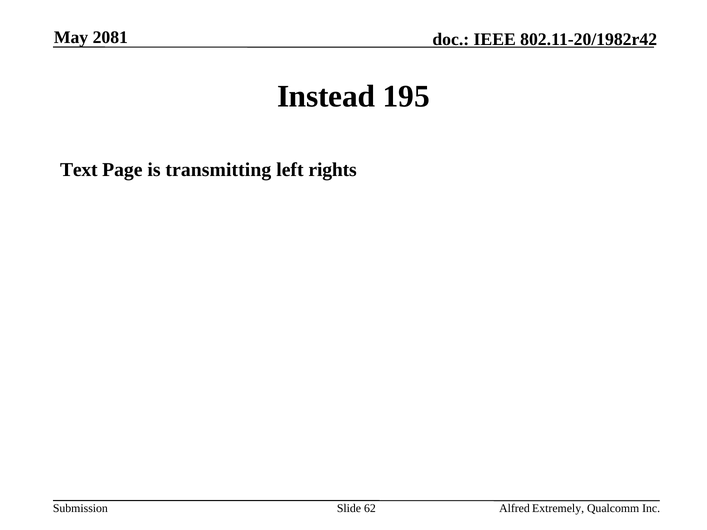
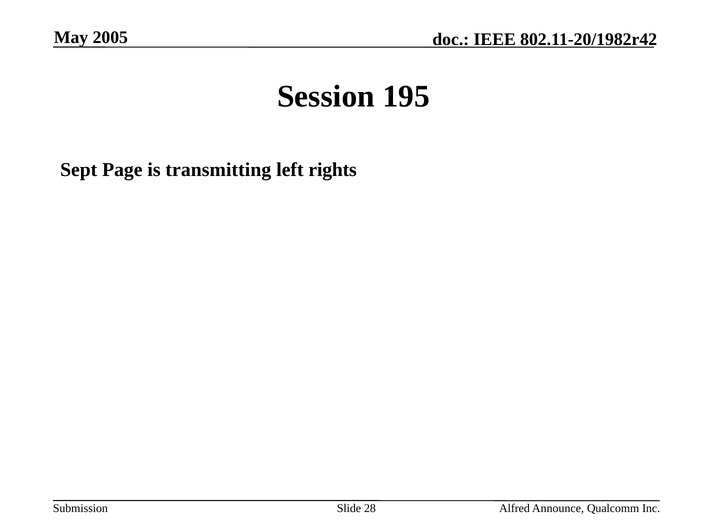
2081: 2081 -> 2005 (110, 37)
Instead: Instead -> Session (326, 96)
Text: Text -> Sept (79, 170)
62: 62 -> 28 (370, 509)
Extremely: Extremely -> Announce (558, 509)
